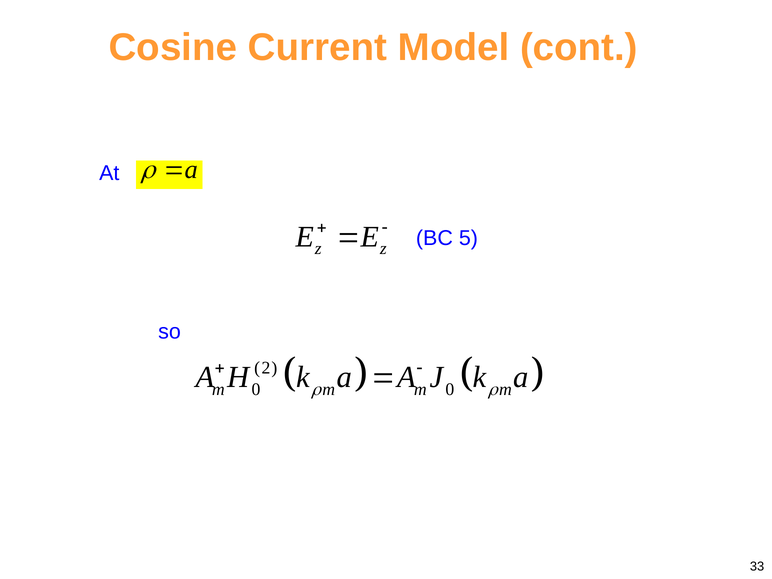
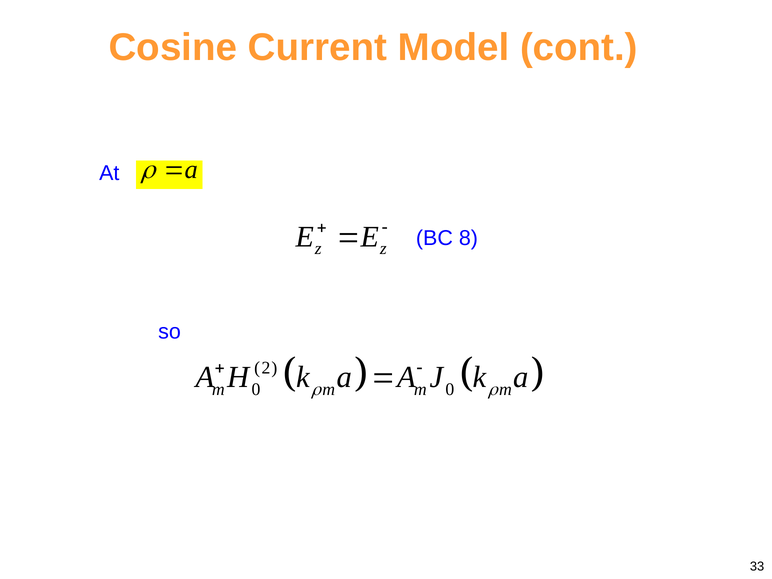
5: 5 -> 8 (468, 238)
